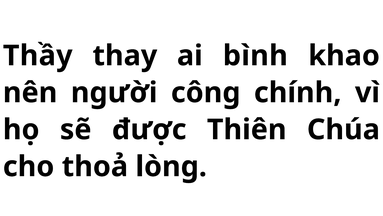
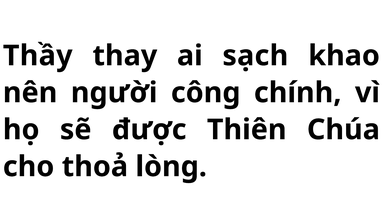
bình: bình -> sạch (255, 56)
